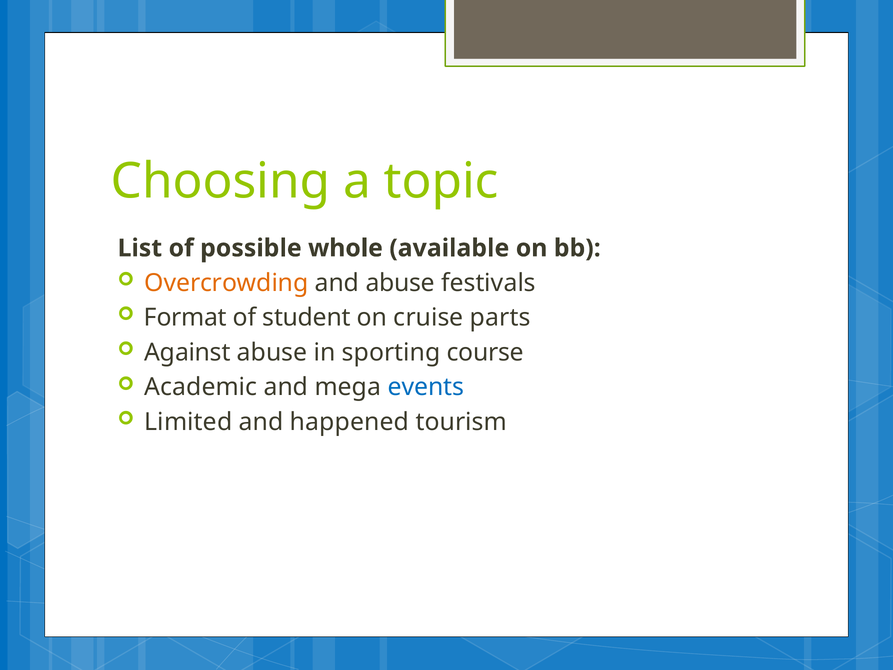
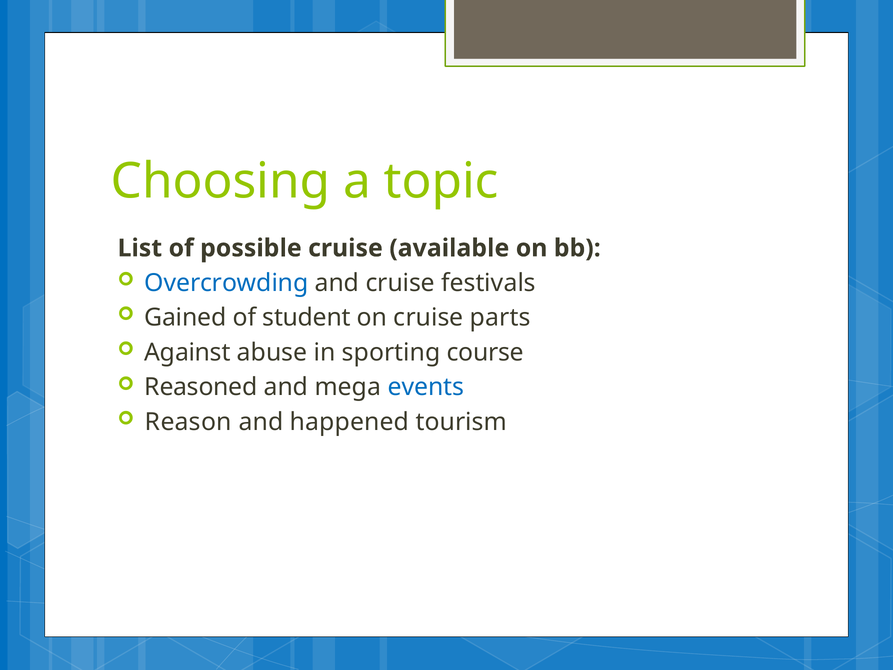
possible whole: whole -> cruise (345, 248)
Overcrowding colour: orange -> blue (226, 283)
and abuse: abuse -> cruise (400, 283)
Format: Format -> Gained (185, 318)
Academic: Academic -> Reasoned (201, 387)
Limited: Limited -> Reason (188, 422)
